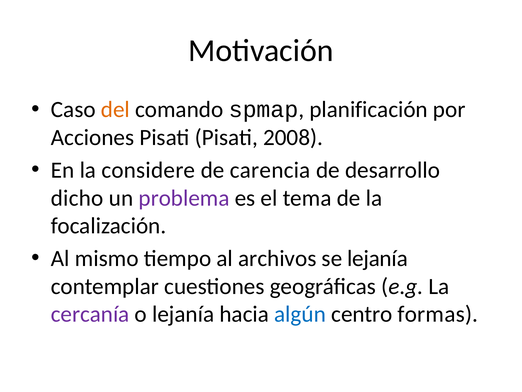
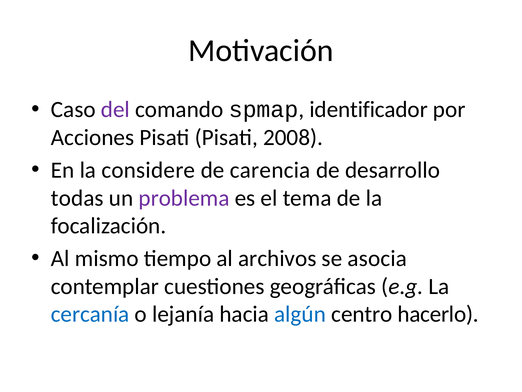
del colour: orange -> purple (115, 110)
planificación: planificación -> identificador (369, 110)
dicho: dicho -> todas (77, 198)
se lejanía: lejanía -> asocia (377, 258)
cercanía colour: purple -> blue (90, 314)
formas: formas -> hacerlo (438, 314)
